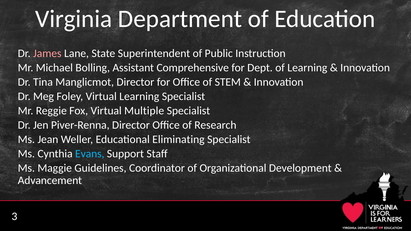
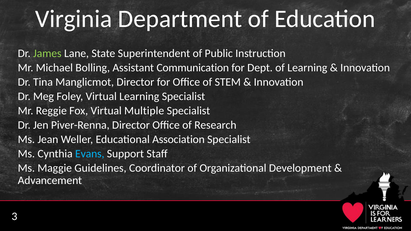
James colour: pink -> light green (47, 53)
Comprehensive: Comprehensive -> Communication (193, 68)
Eliminating: Eliminating -> Association (179, 140)
